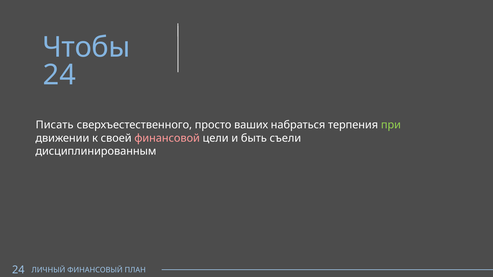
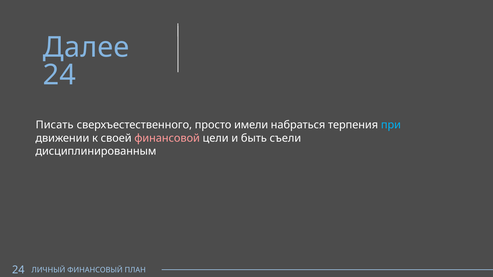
Чтобы: Чтобы -> Далее (86, 47)
ваших: ваших -> имели (251, 125)
при colour: light green -> light blue (391, 125)
